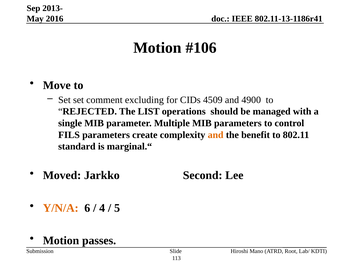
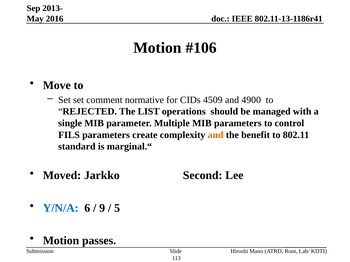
excluding: excluding -> normative (144, 100)
Y/N/A colour: orange -> blue (61, 208)
4: 4 -> 9 (102, 208)
